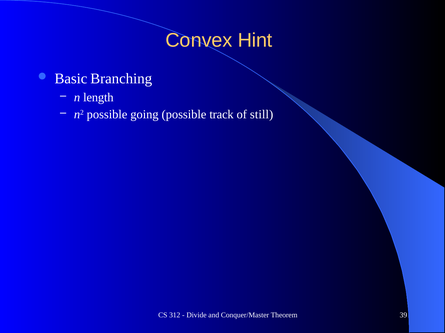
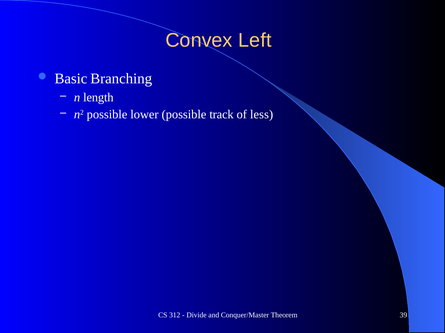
Hint: Hint -> Left (255, 40)
going: going -> lower (144, 115)
still: still -> less (262, 115)
